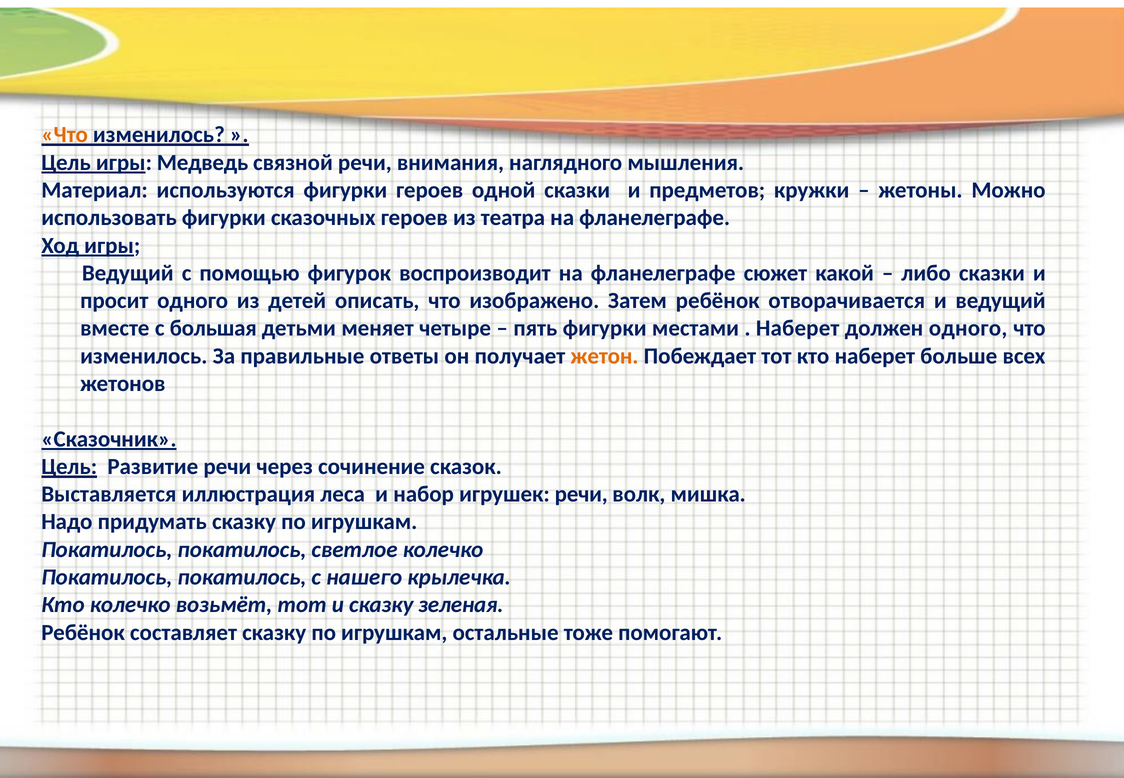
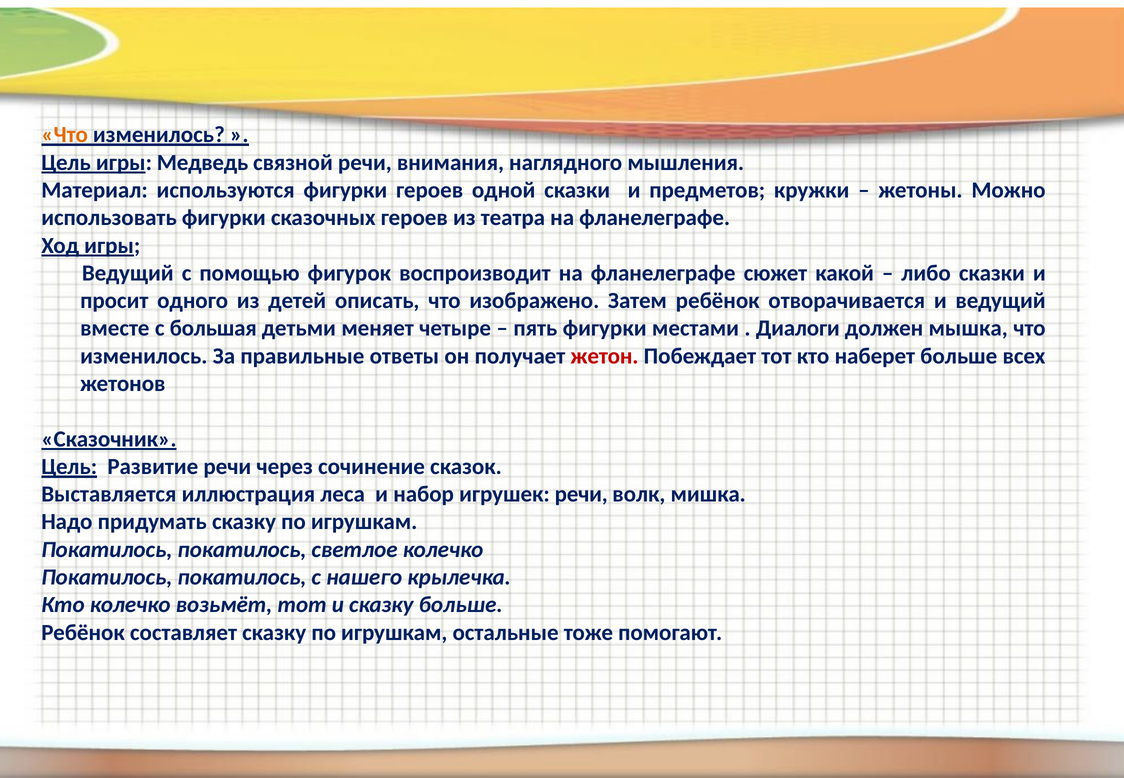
Наберет: Наберет -> Диалоги (798, 328)
должен одного: одного -> мышка (968, 328)
жетон colour: orange -> red (605, 356)
сказку зеленая: зеленая -> больше (461, 605)
